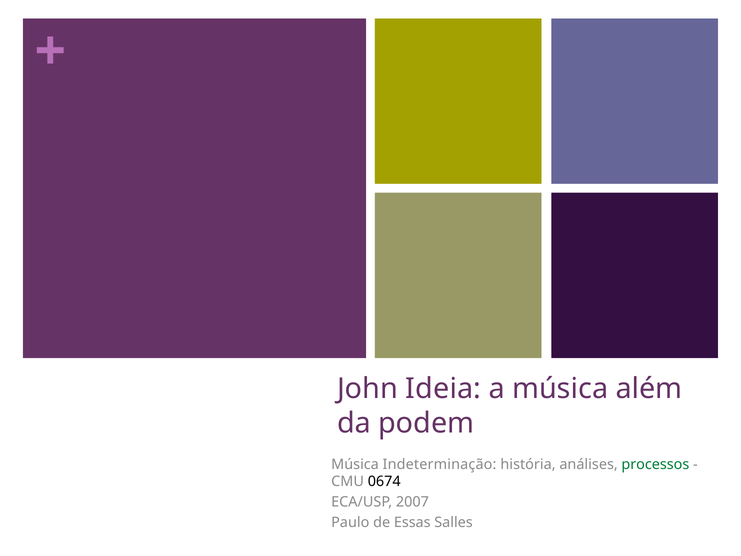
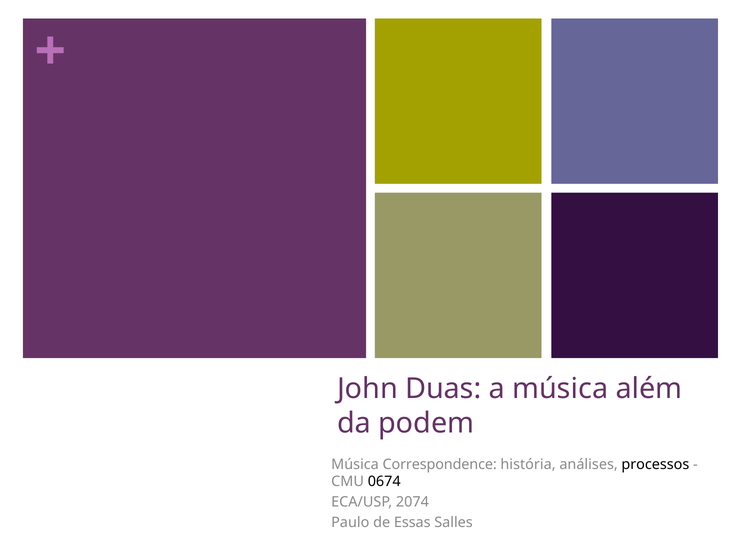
Ideia: Ideia -> Duas (443, 388)
Indeterminação: Indeterminação -> Correspondence (440, 464)
processos colour: green -> black (655, 464)
2007: 2007 -> 2074 (412, 502)
